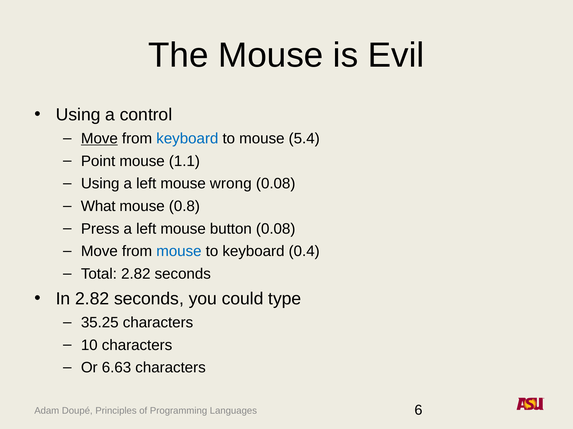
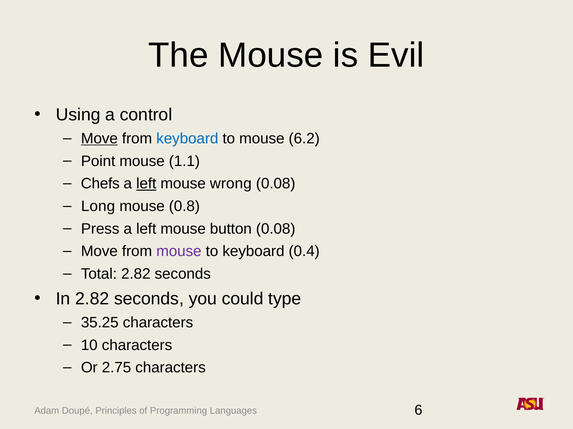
5.4: 5.4 -> 6.2 (304, 139)
Using: Using -> Chefs (100, 184)
left underline: none -> present (146, 184)
What: What -> Long (98, 207)
mouse colour: blue -> purple (179, 252)
6.63: 6.63 -> 2.75 (117, 368)
